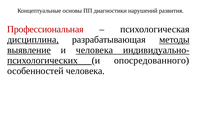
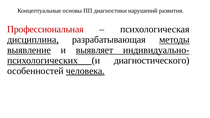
и человека: человека -> выявляет (95, 50)
опосредованного: опосредованного -> диагностического (152, 61)
человека underline: none -> present (85, 71)
